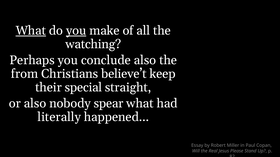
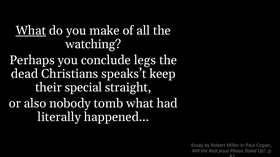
you underline: present -> none (76, 31)
conclude also: also -> legs (145, 60)
from: from -> dead (25, 74)
believe’t: believe’t -> speaks’t (124, 74)
spear: spear -> tomb (109, 104)
